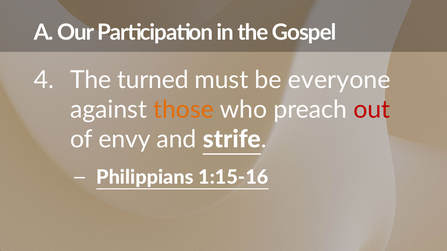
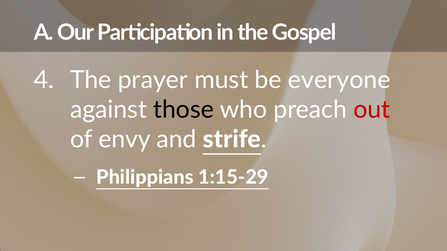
turned: turned -> prayer (153, 80)
those colour: orange -> black (184, 110)
1:15-16: 1:15-16 -> 1:15-29 (233, 178)
